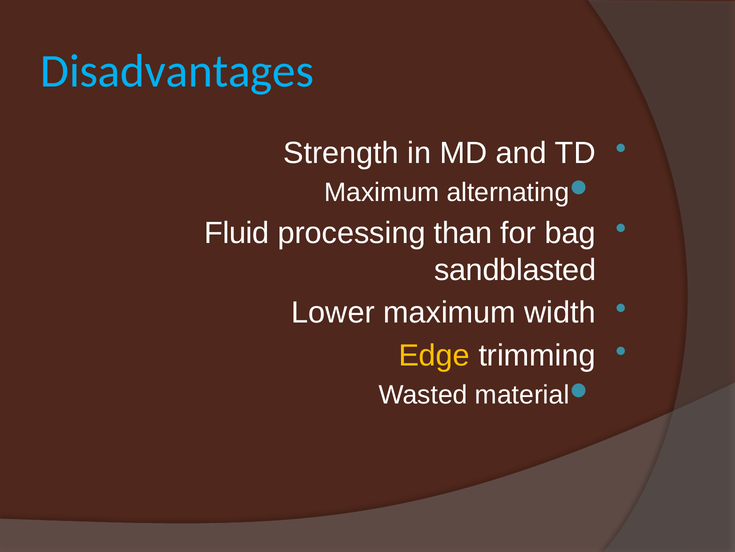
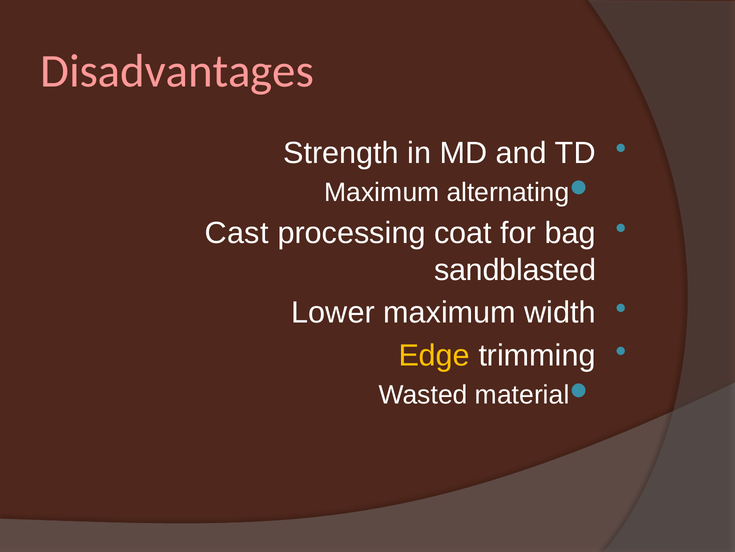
Disadvantages colour: light blue -> pink (177, 71)
Fluid: Fluid -> Cast (237, 233)
than: than -> coat (463, 233)
